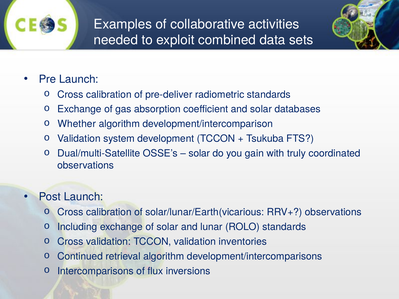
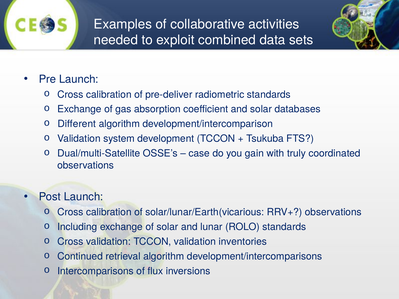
Whether: Whether -> Different (77, 124)
solar: solar -> case (199, 153)
